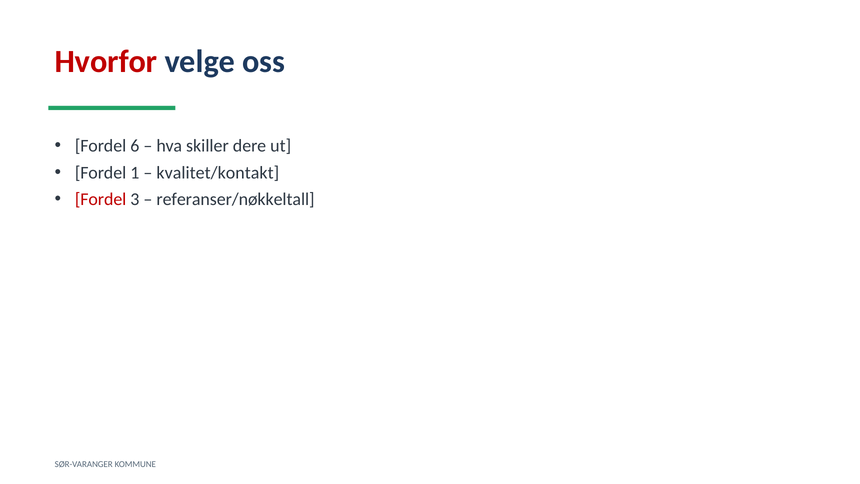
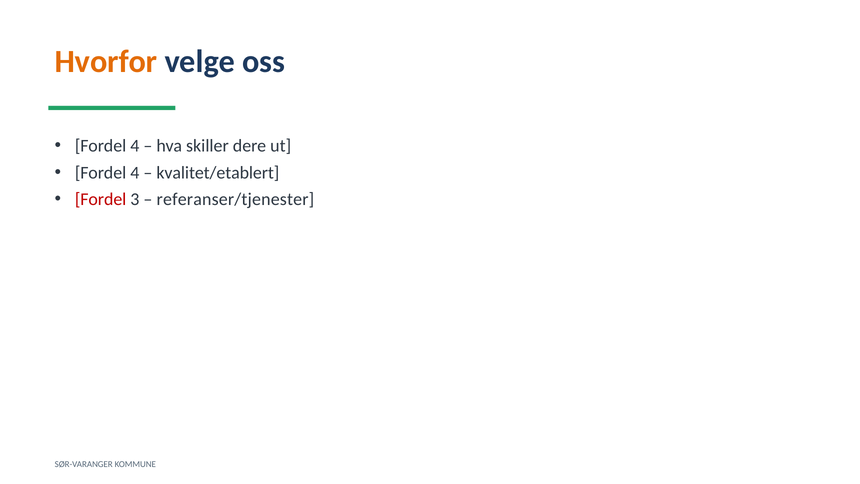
Hvorfor colour: red -> orange (106, 61)
6: 6 -> 4 (135, 146)
1: 1 -> 4 (135, 173)
kvalitet/kontakt: kvalitet/kontakt -> kvalitet/etablert (218, 173)
referanser/nøkkeltall: referanser/nøkkeltall -> referanser/tjenester (235, 199)
